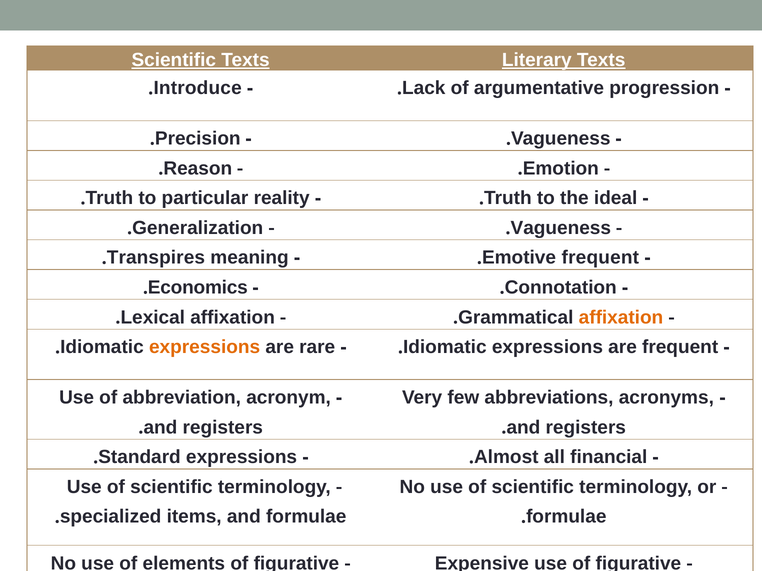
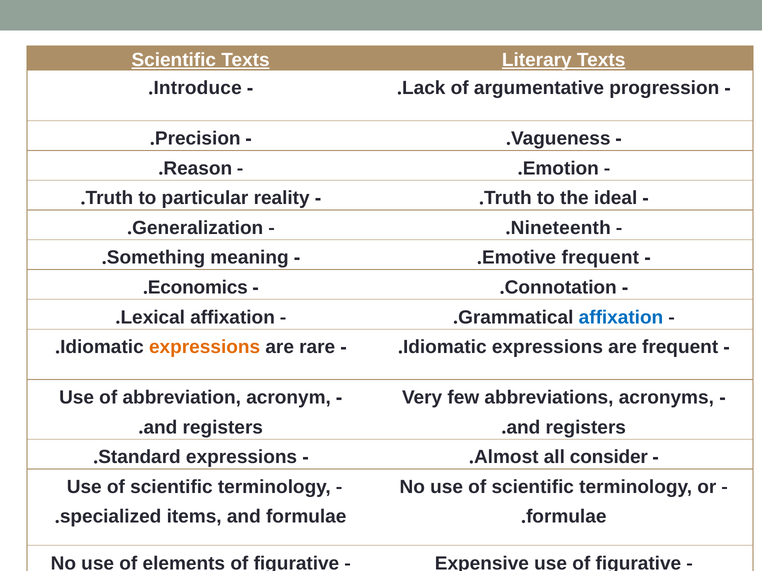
Vagueness: Vagueness -> Nineteenth (561, 228)
Transpires: Transpires -> Something (156, 258)
affixation colour: orange -> blue (621, 318)
financial: financial -> consider (609, 457)
